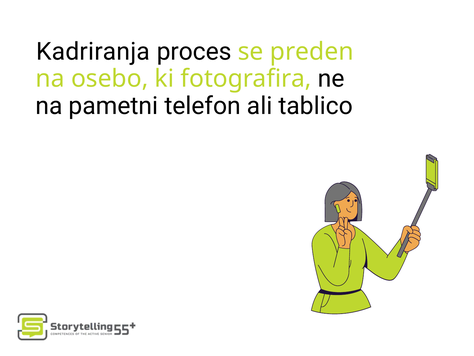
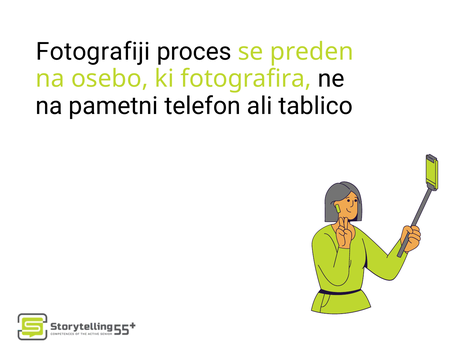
Kadriranja: Kadriranja -> Fotografiji (93, 51)
